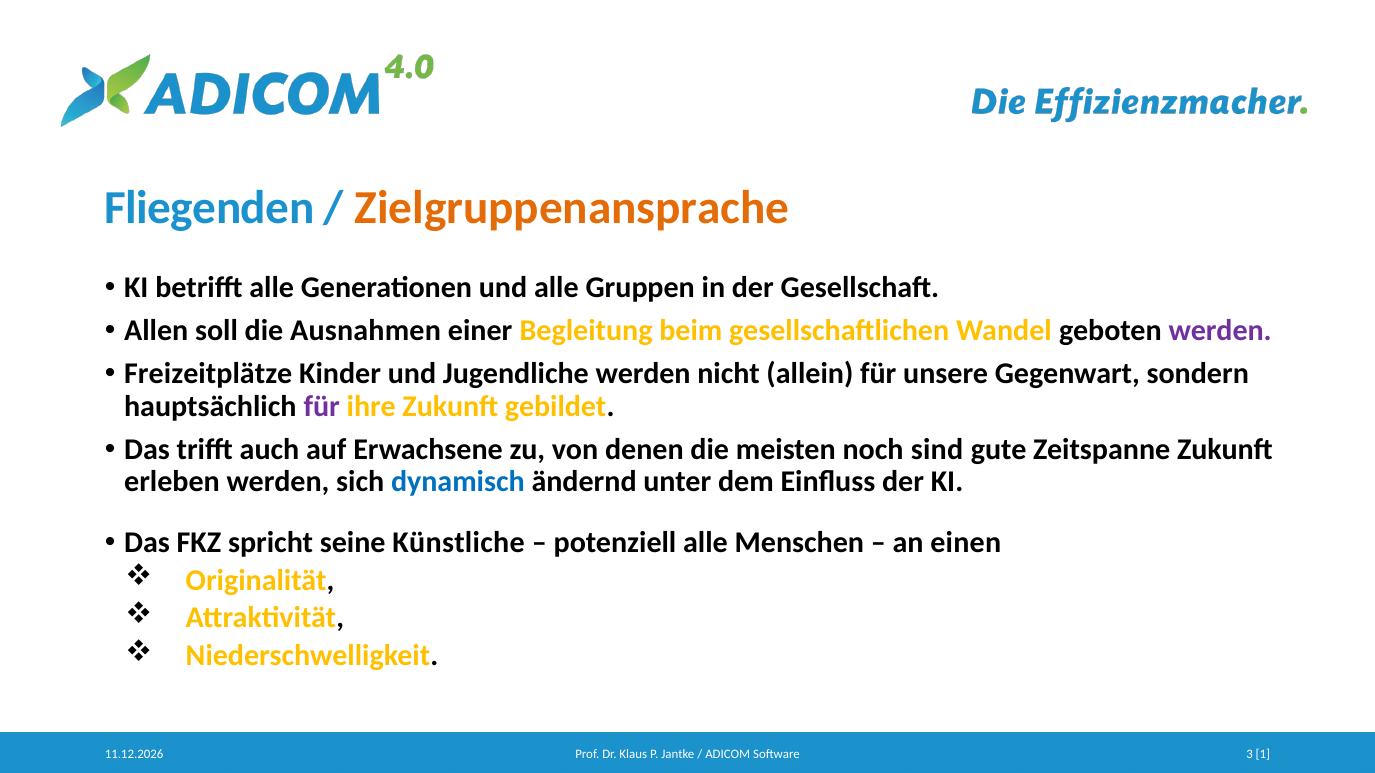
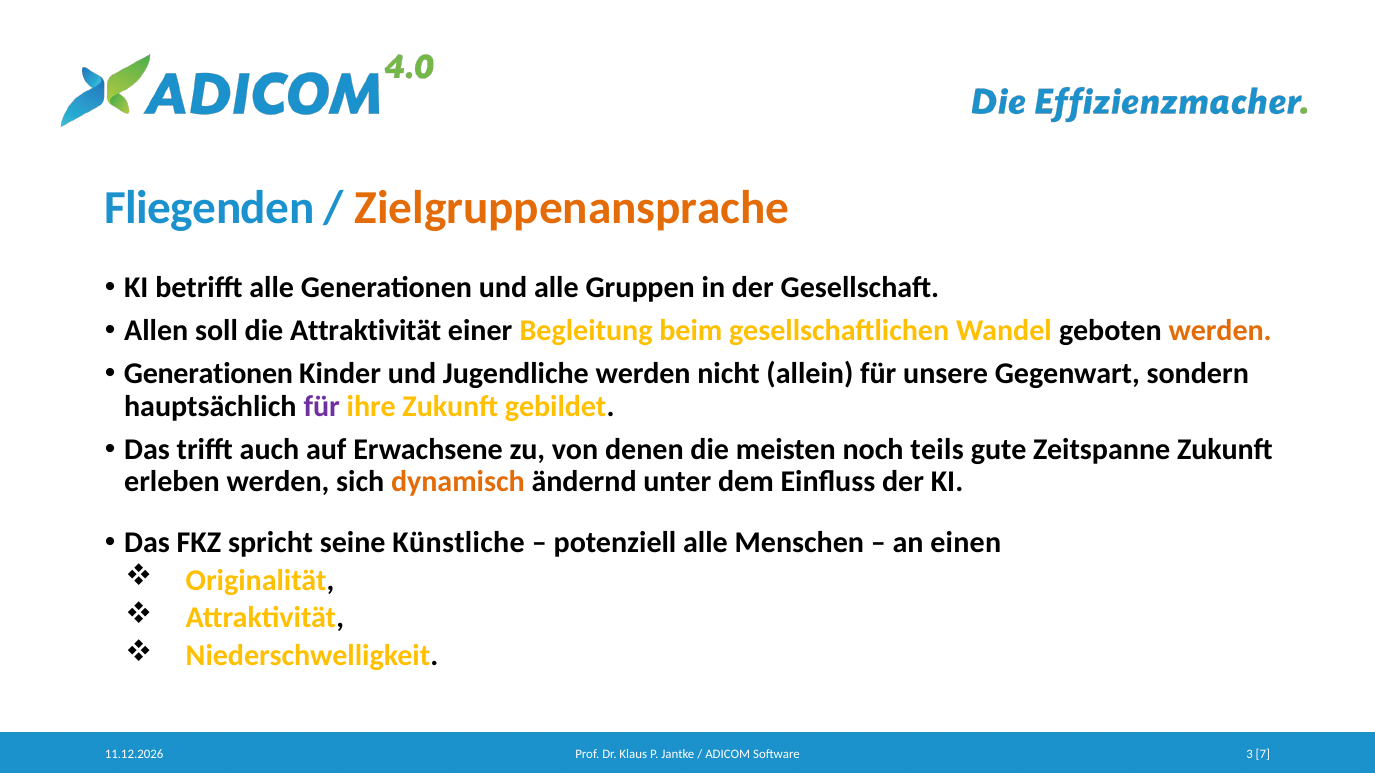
die Ausnahmen: Ausnahmen -> Attraktivität (366, 331)
werden colour: purple -> orange (1220, 331)
Freizeitplätze: Freizeitplätze -> Generationen (208, 374)
sind: sind -> teils (937, 450)
dynamisch colour: blue -> orange (458, 482)
1: 1 -> 7 (1263, 755)
